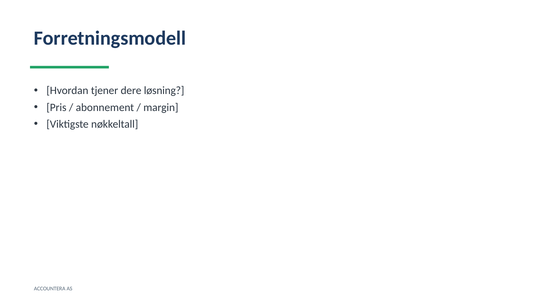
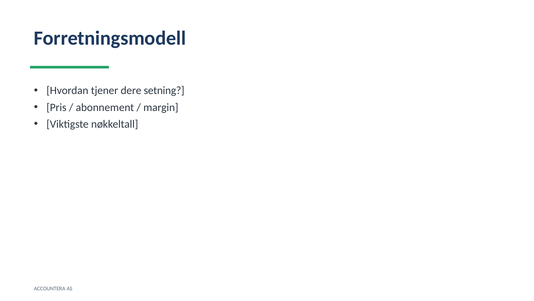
løsning: løsning -> setning (164, 90)
